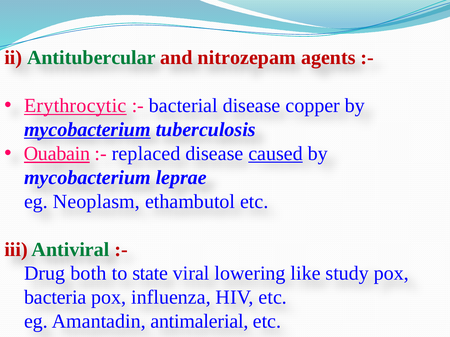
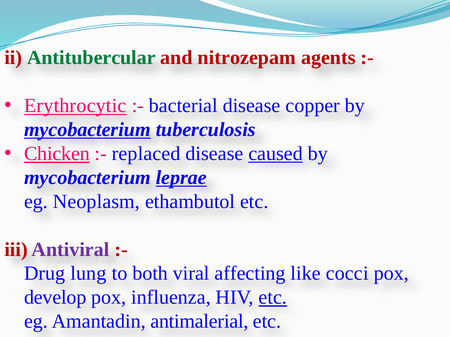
Ouabain: Ouabain -> Chicken (57, 154)
leprae underline: none -> present (181, 178)
Antiviral colour: green -> purple (70, 250)
both: both -> lung (88, 274)
state: state -> both (150, 274)
lowering: lowering -> affecting (250, 274)
study: study -> cocci (347, 274)
bacteria: bacteria -> develop (55, 298)
etc underline: none -> present (273, 298)
